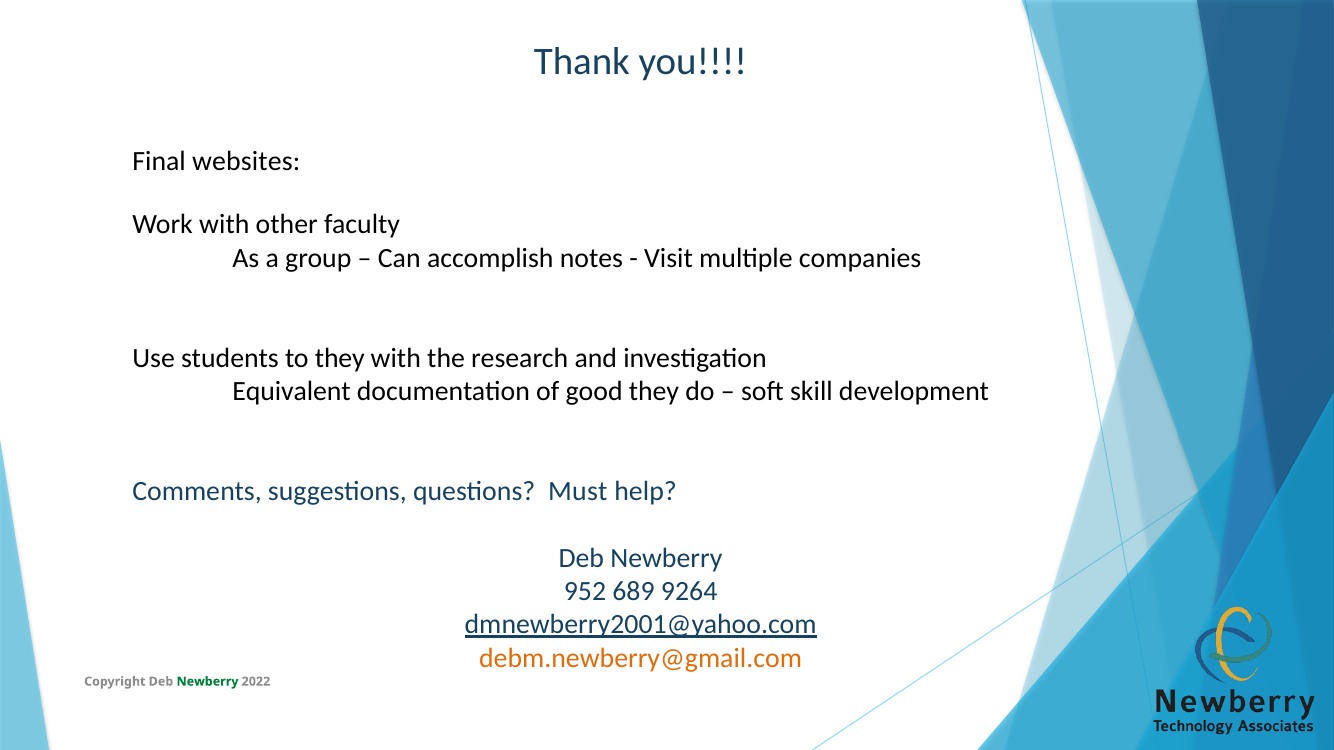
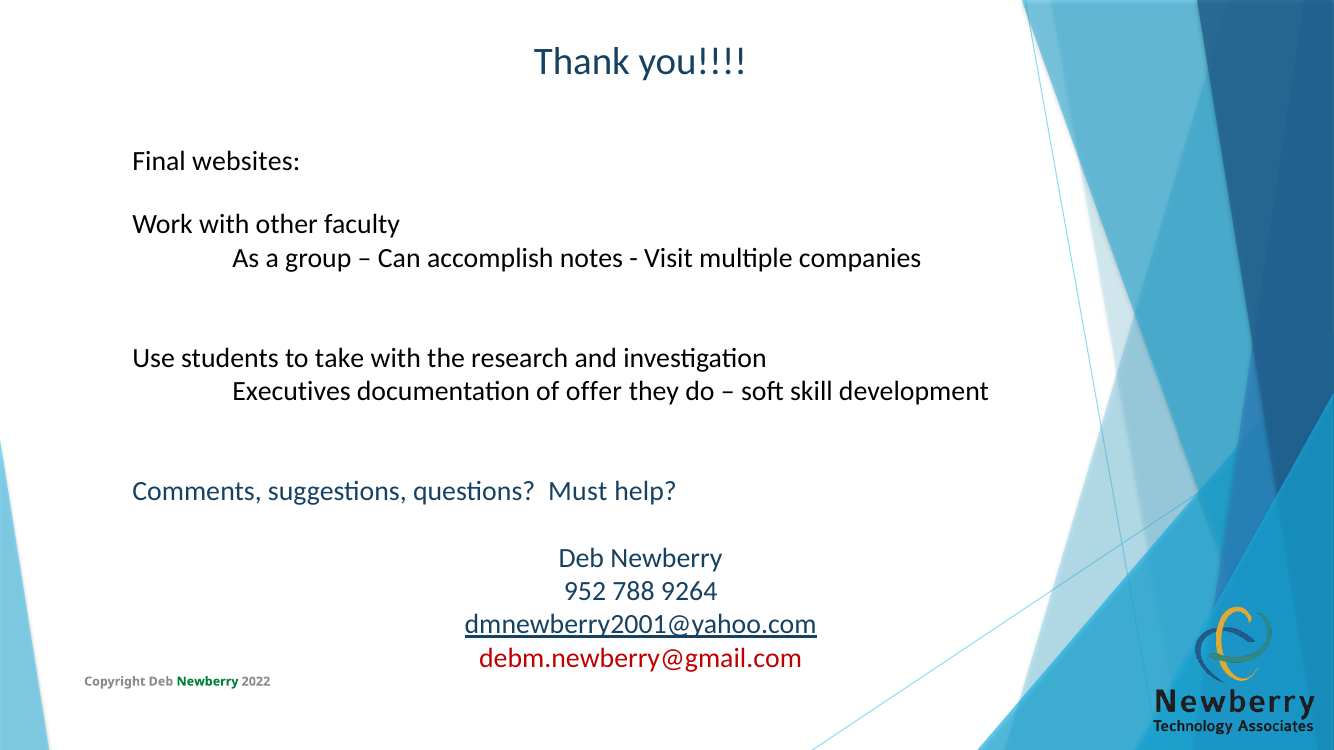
to they: they -> take (340, 358)
Equivalent: Equivalent -> Executives (292, 391)
good: good -> offer (594, 391)
689: 689 -> 788 (633, 592)
debm.newberry@gmail.com colour: orange -> red (641, 659)
